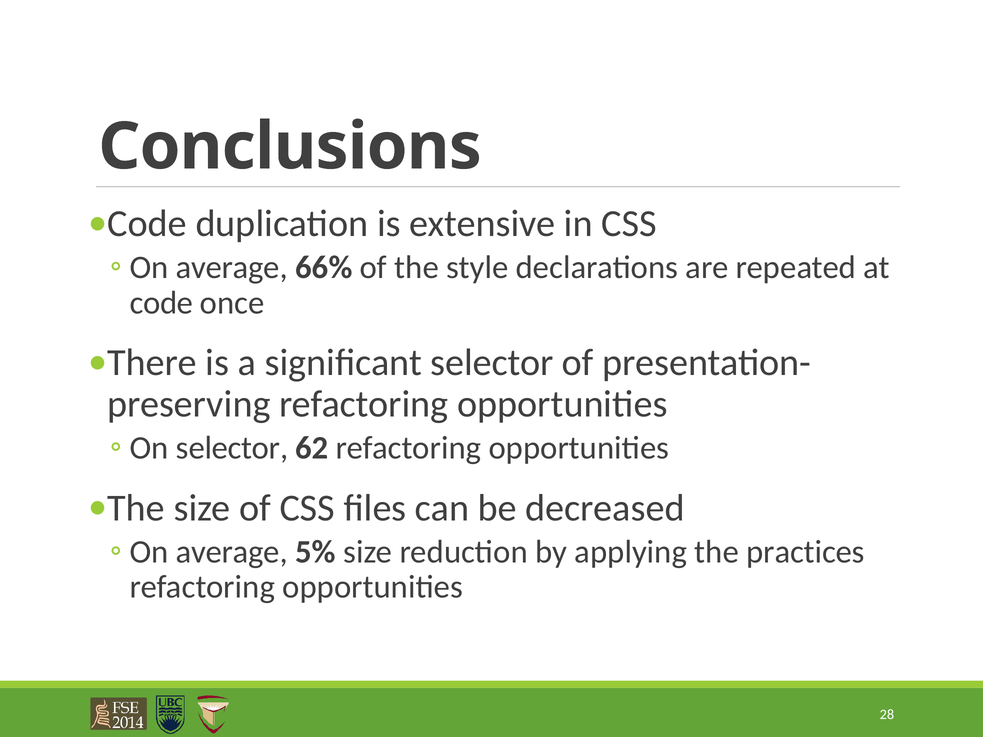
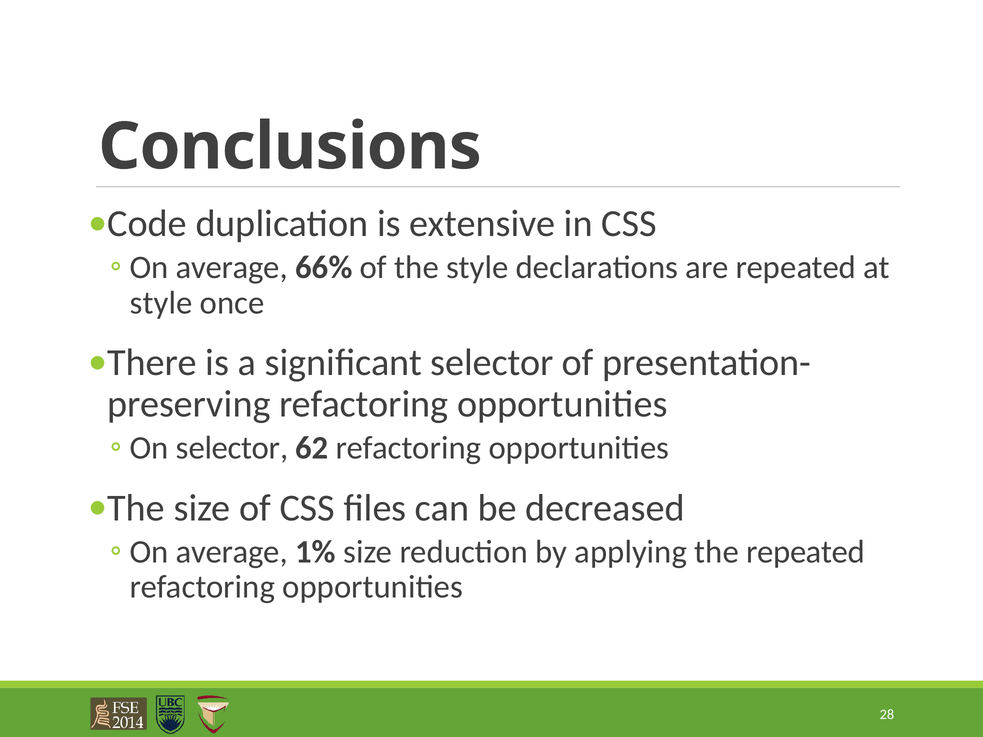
code: code -> style (161, 303)
5%: 5% -> 1% (316, 552)
the practices: practices -> repeated (806, 552)
